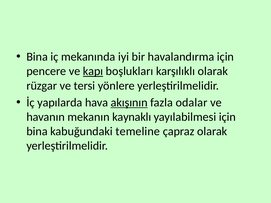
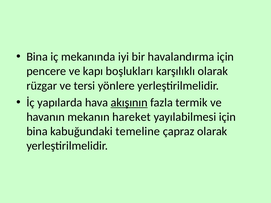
kapı underline: present -> none (93, 71)
odalar: odalar -> termik (192, 103)
kaynaklı: kaynaklı -> hareket (132, 117)
